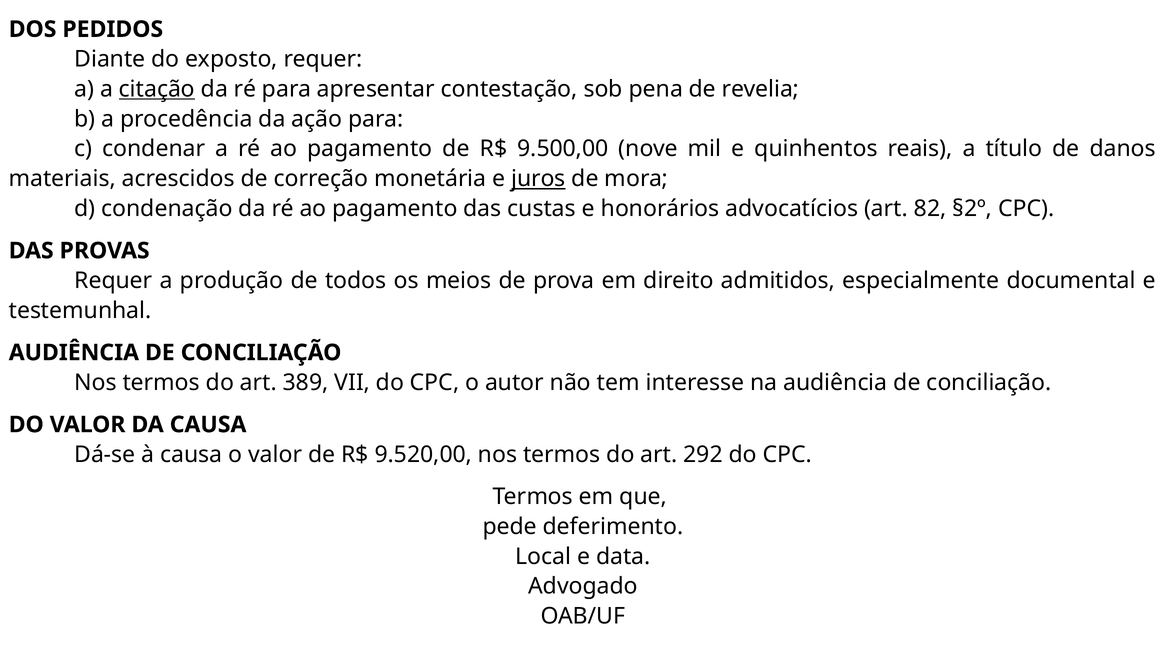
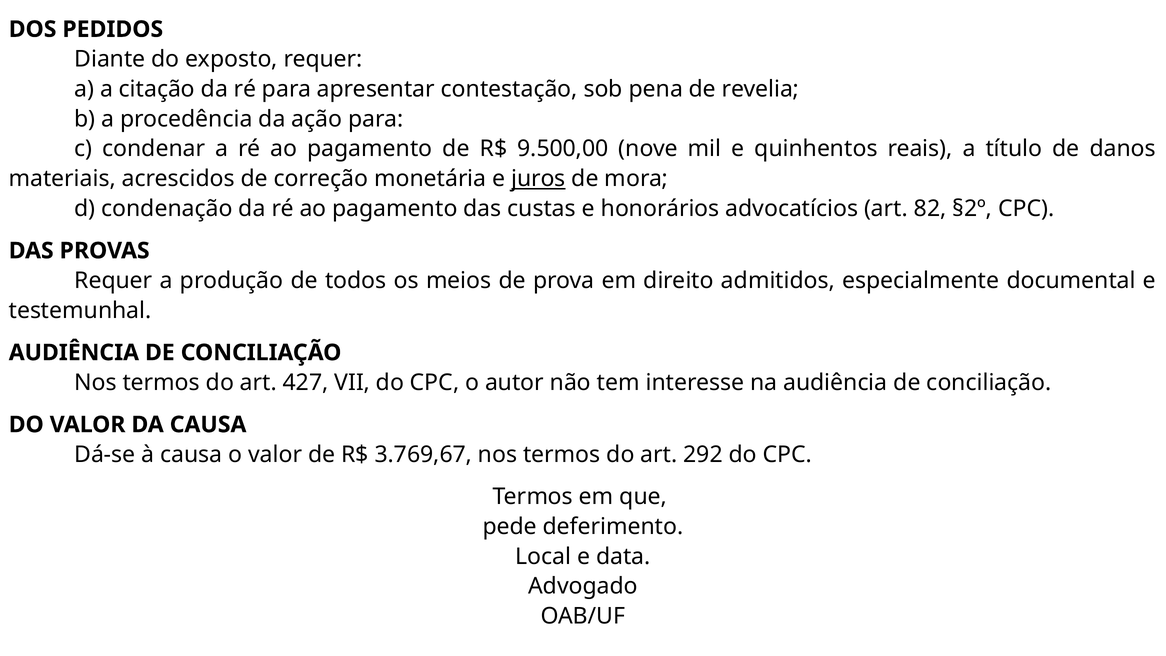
citação underline: present -> none (157, 89)
389: 389 -> 427 (306, 382)
9.520,00: 9.520,00 -> 3.769,67 (423, 454)
